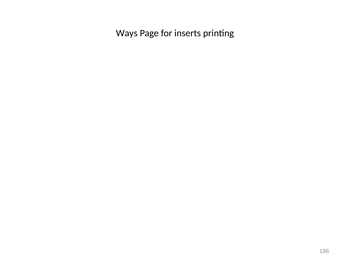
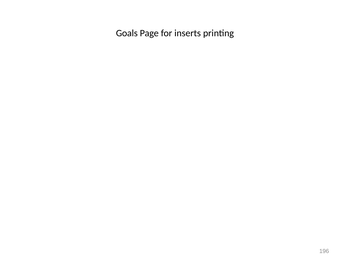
Ways: Ways -> Goals (127, 33)
